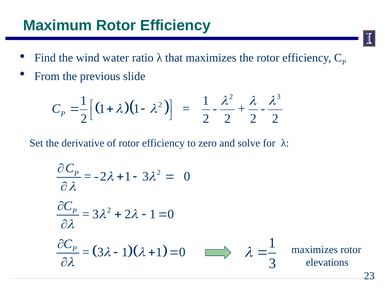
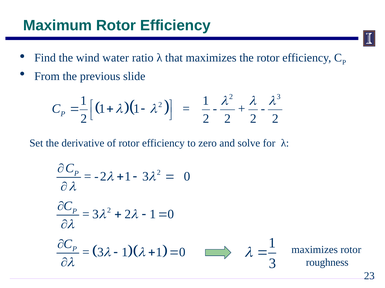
elevations: elevations -> roughness (327, 263)
